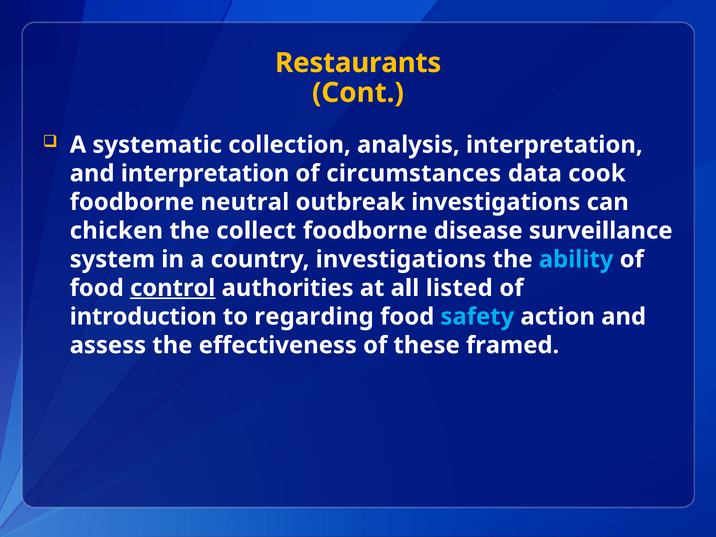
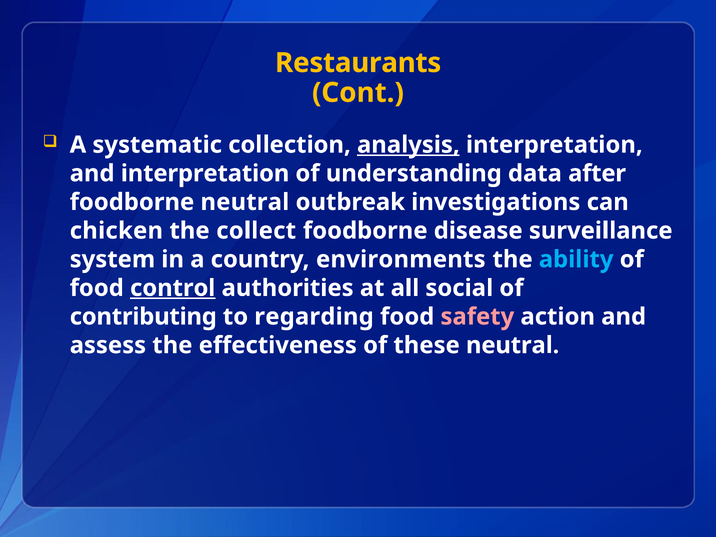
analysis underline: none -> present (408, 145)
circumstances: circumstances -> understanding (414, 173)
cook: cook -> after (597, 173)
country investigations: investigations -> environments (401, 259)
listed: listed -> social (459, 288)
introduction: introduction -> contributing (143, 317)
safety colour: light blue -> pink (477, 317)
these framed: framed -> neutral (513, 345)
